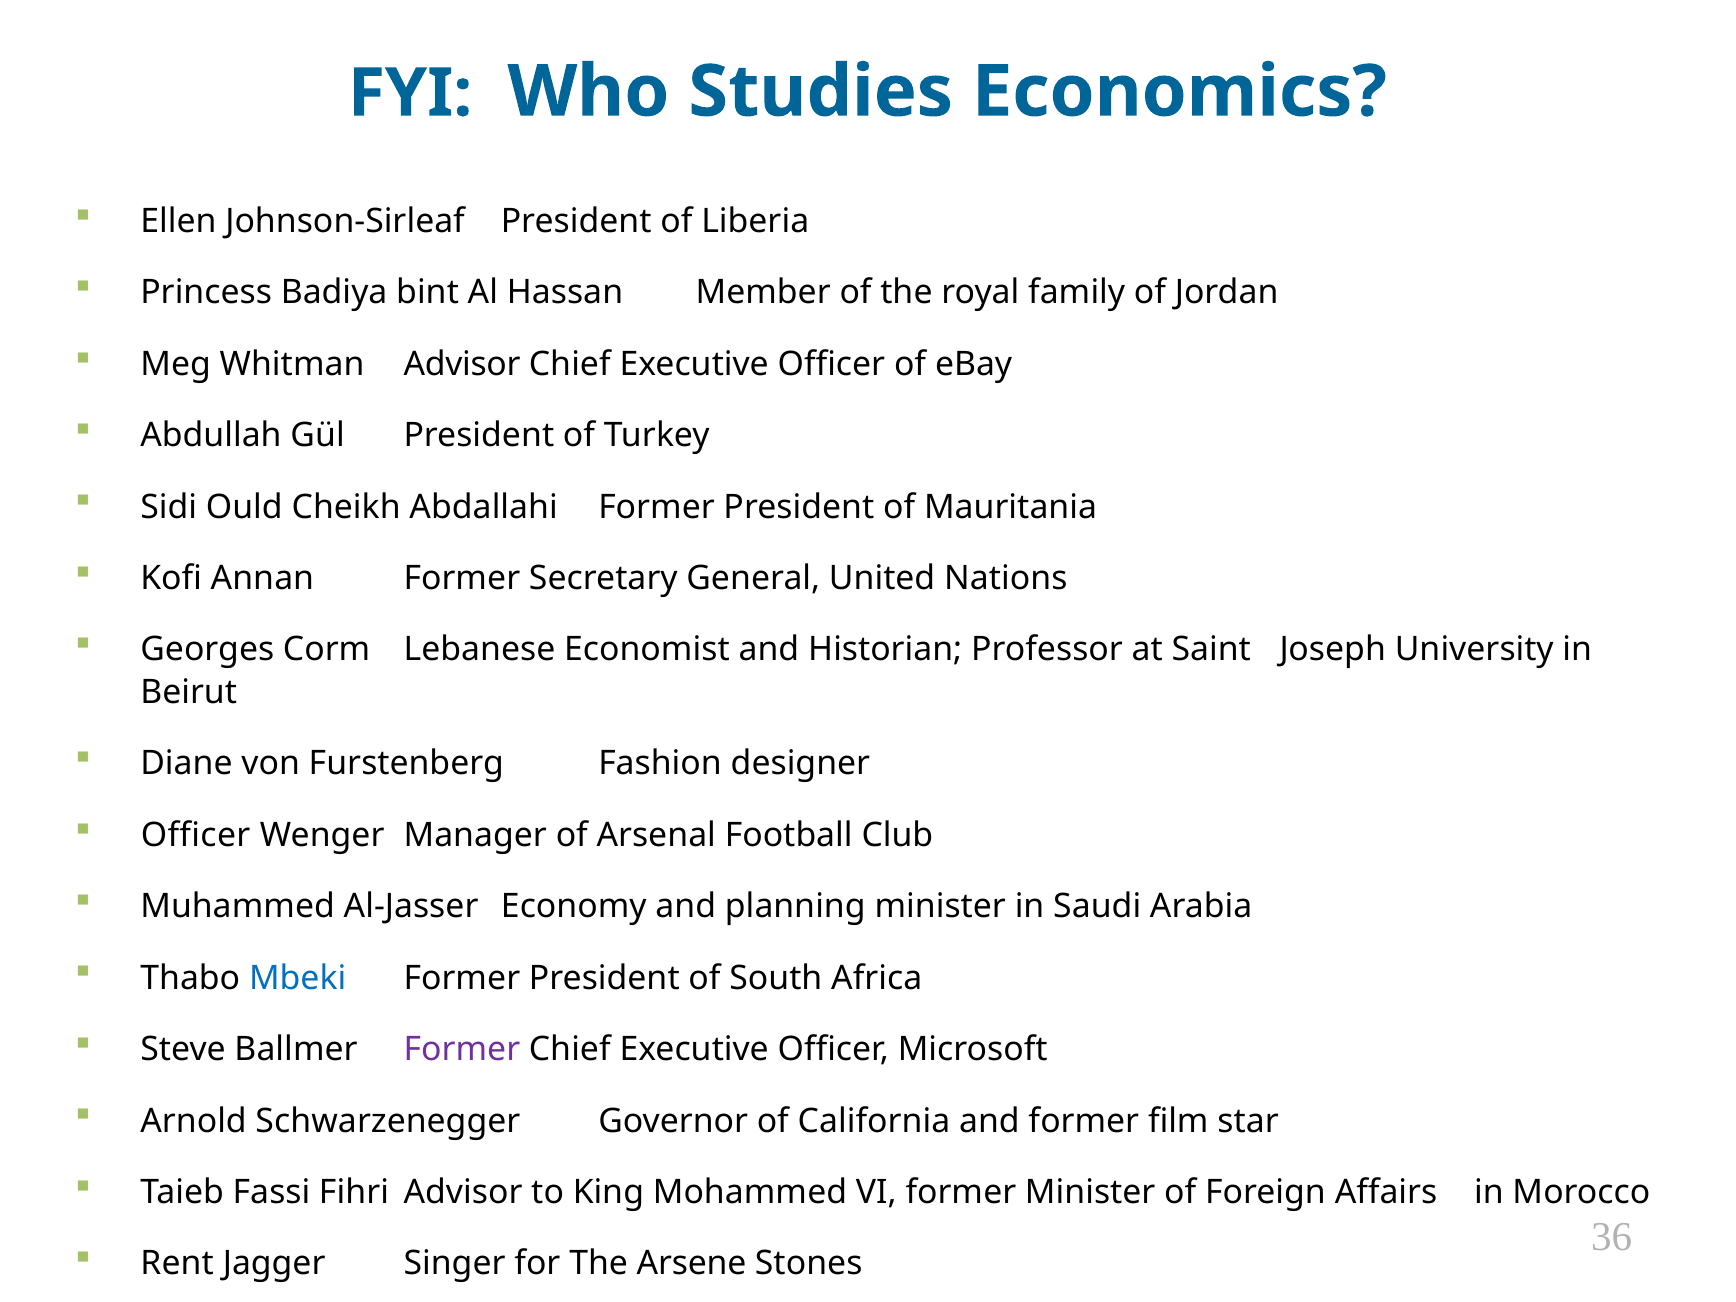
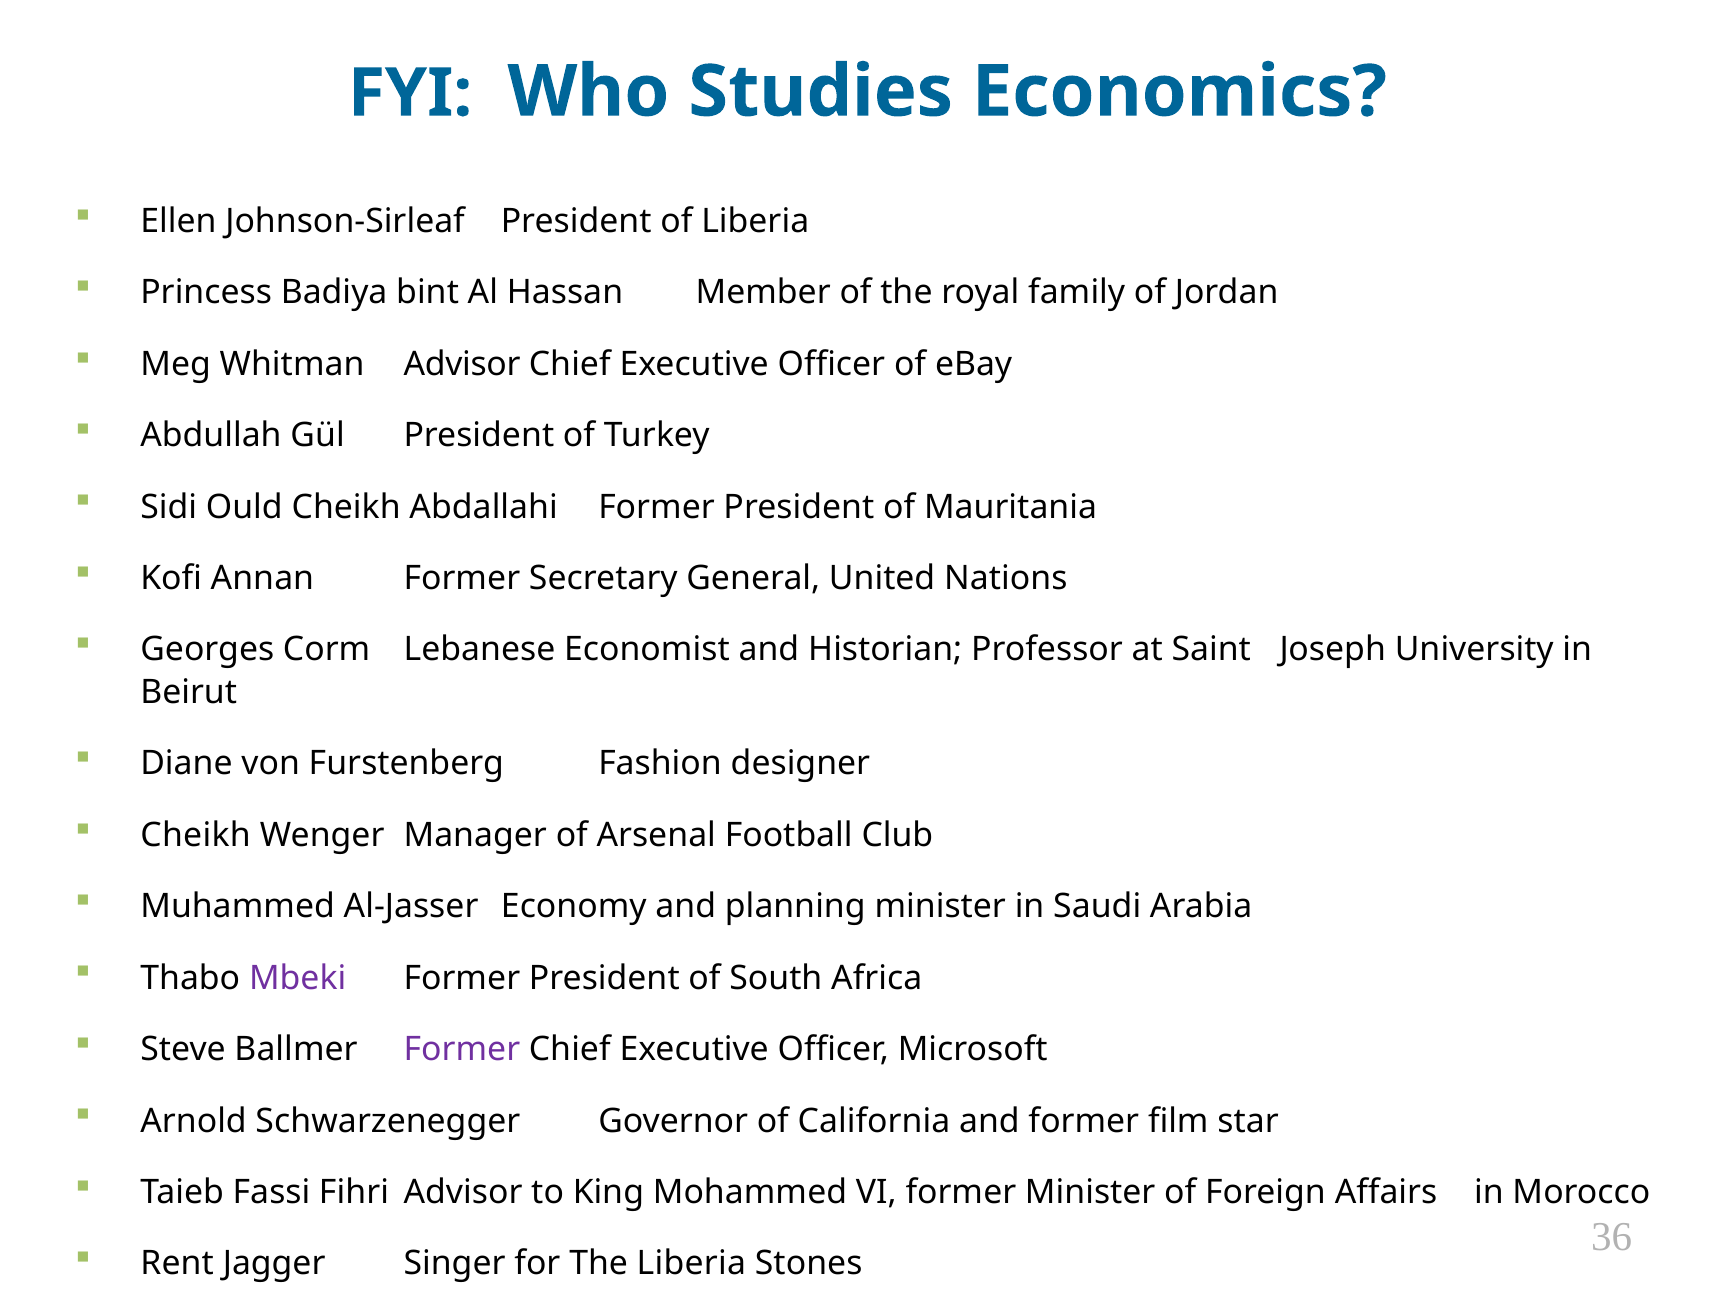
Officer: Officer -> Cheikh (196, 835)
Mbeki colour: blue -> purple (298, 978)
The Arsene: Arsene -> Liberia (691, 1264)
